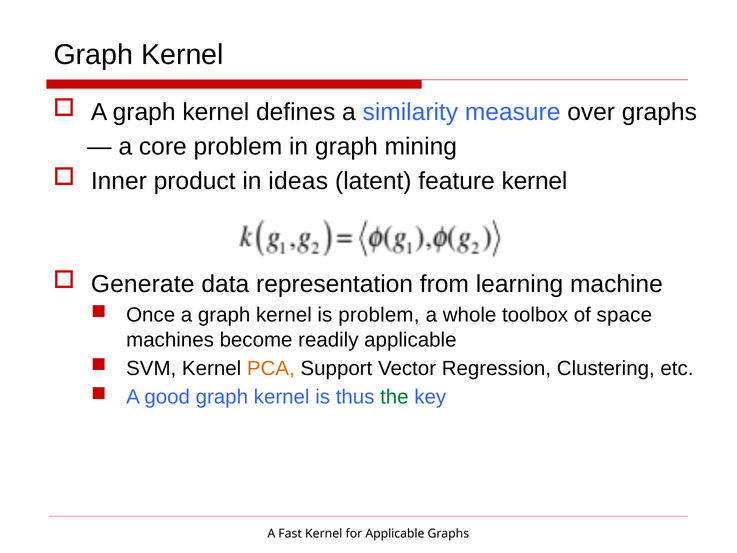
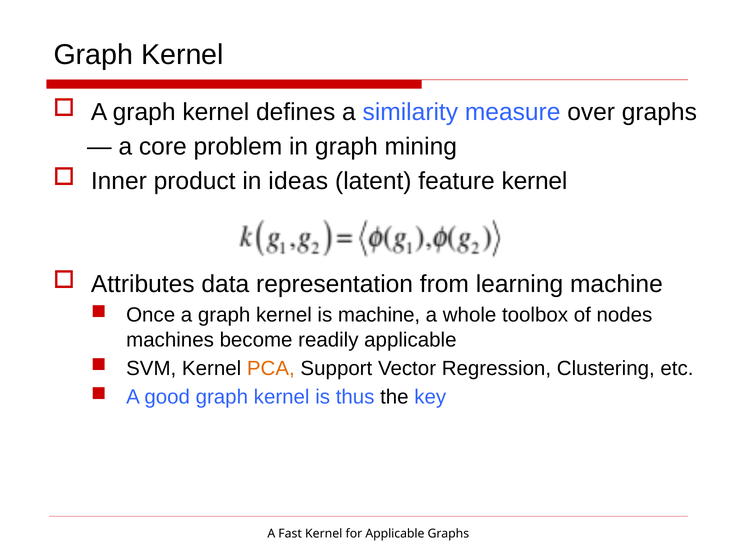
Generate: Generate -> Attributes (143, 284)
is problem: problem -> machine (379, 315)
space: space -> nodes (624, 315)
the colour: green -> black (394, 397)
